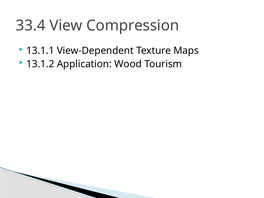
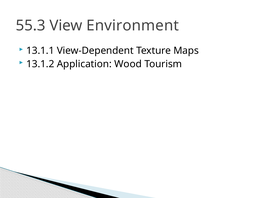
33.4: 33.4 -> 55.3 (31, 25)
Compression: Compression -> Environment (133, 25)
